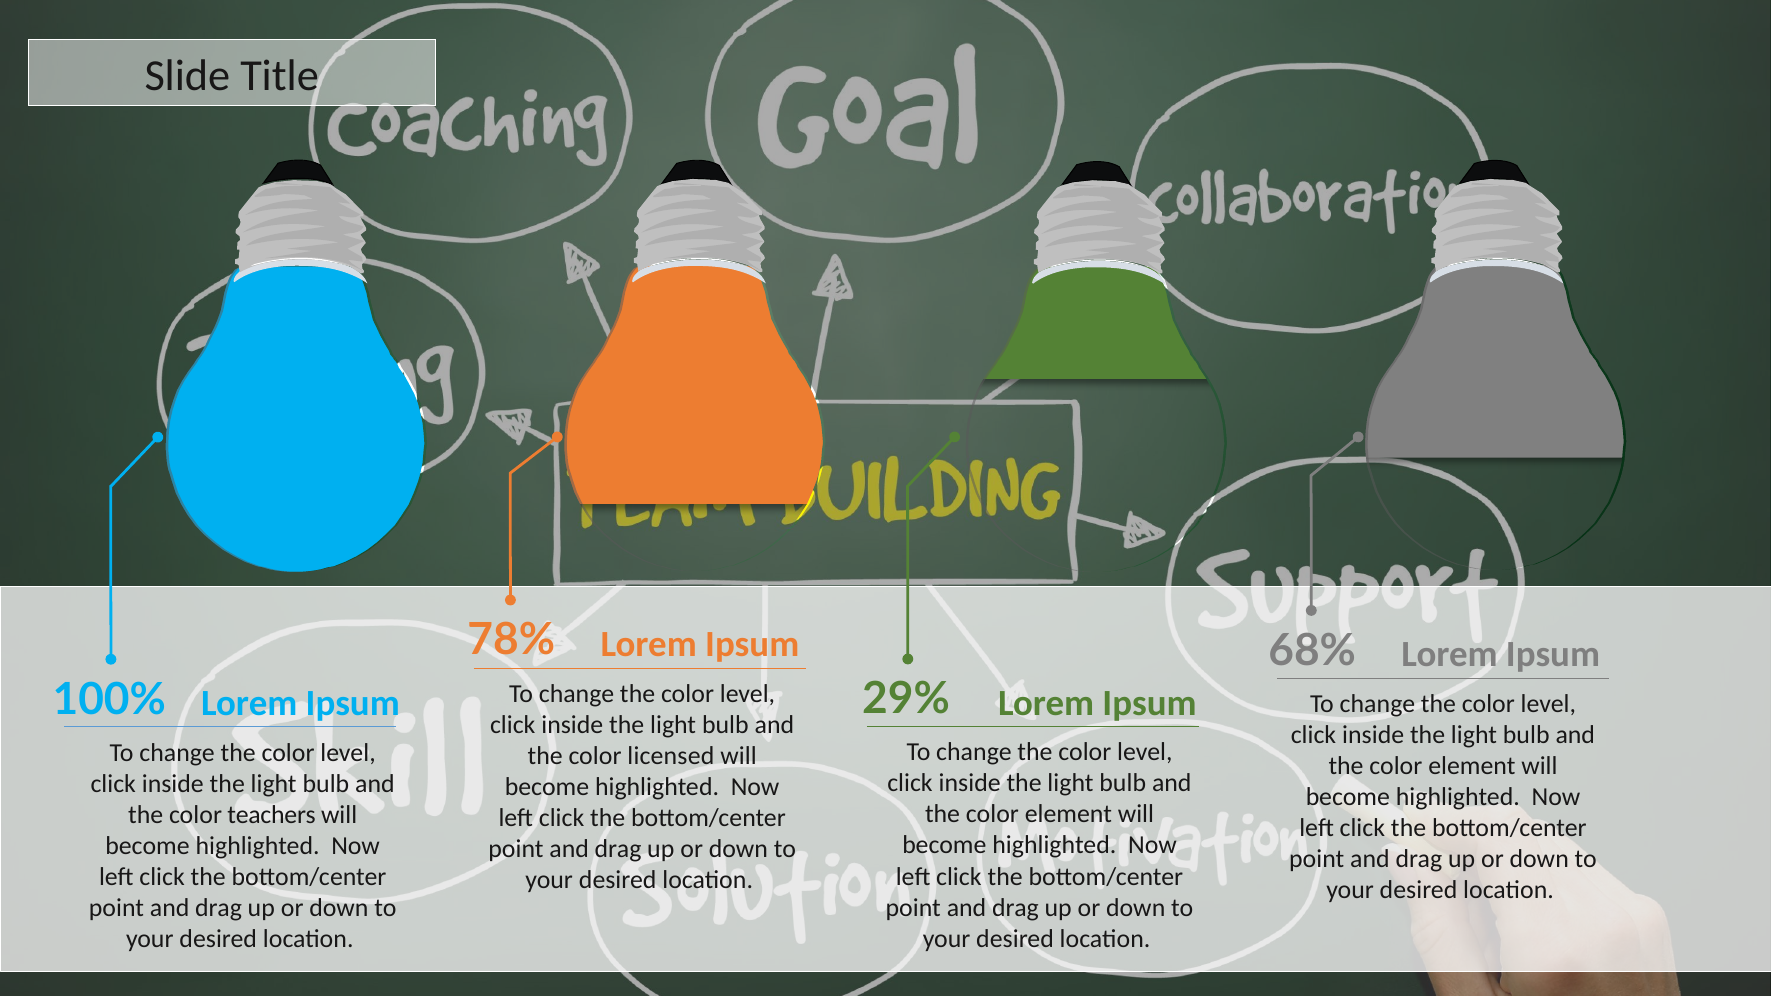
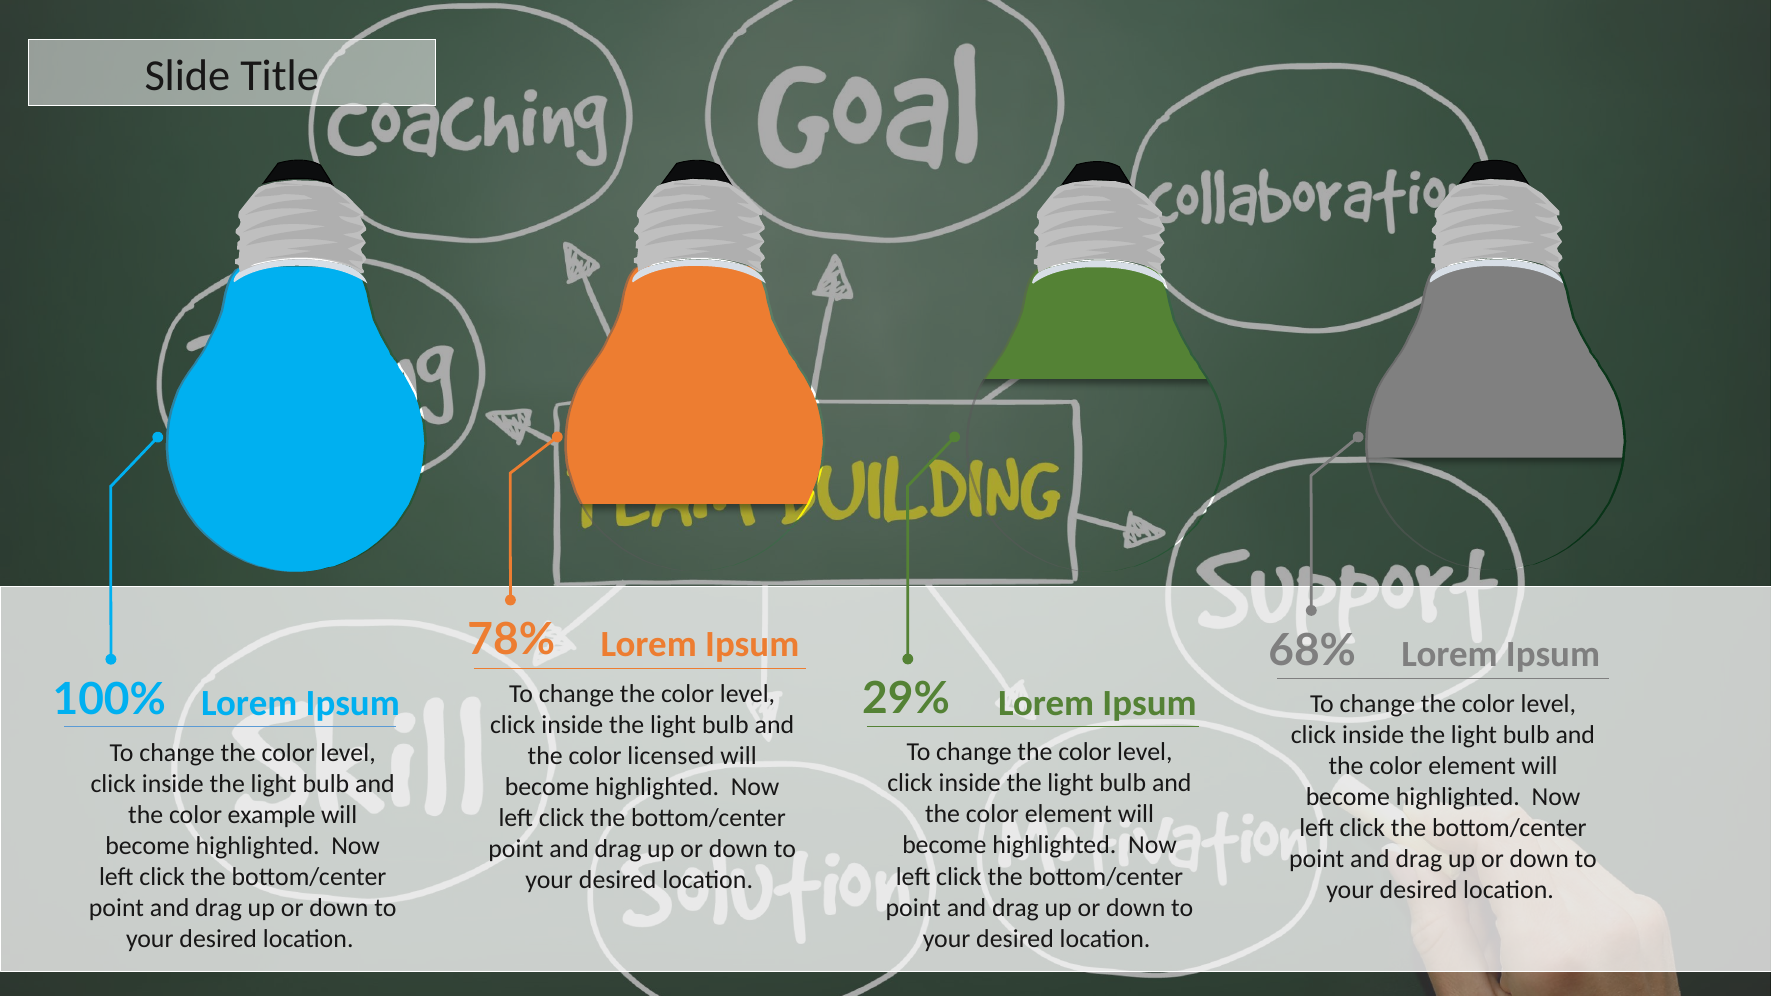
teachers: teachers -> example (272, 815)
